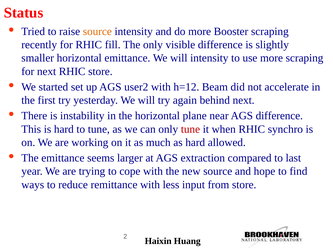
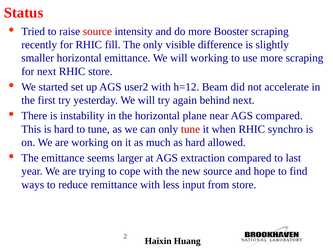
source colour: orange -> red (97, 31)
will intensity: intensity -> working (209, 58)
AGS difference: difference -> compared (279, 116)
